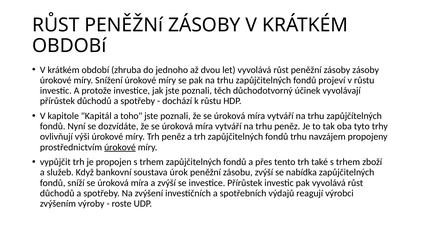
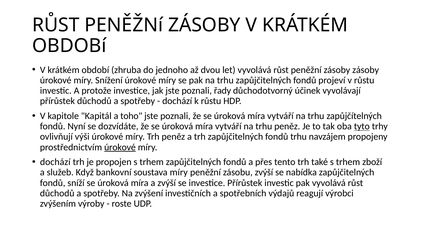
těch: těch -> řady (223, 91)
tyto underline: none -> present (362, 126)
vypůjčit: vypůjčit -> dochází (55, 162)
soustava úrok: úrok -> míry (179, 172)
